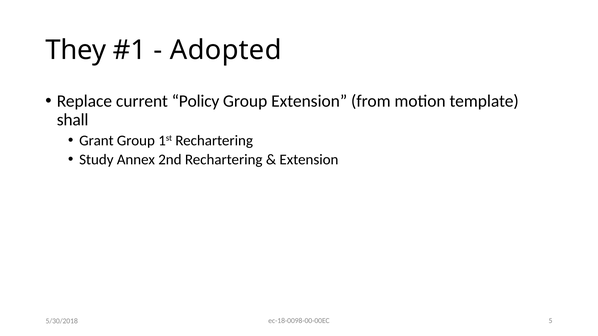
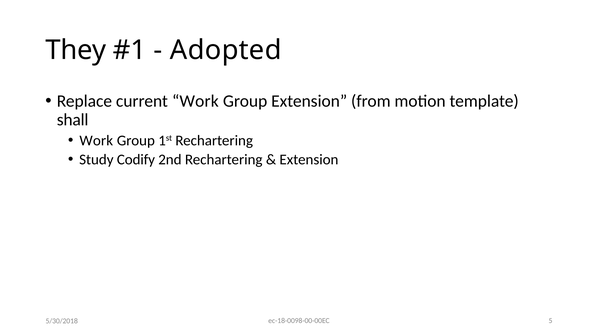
current Policy: Policy -> Work (195, 101)
Grant: Grant -> Work (96, 141)
Annex: Annex -> Codify (136, 160)
